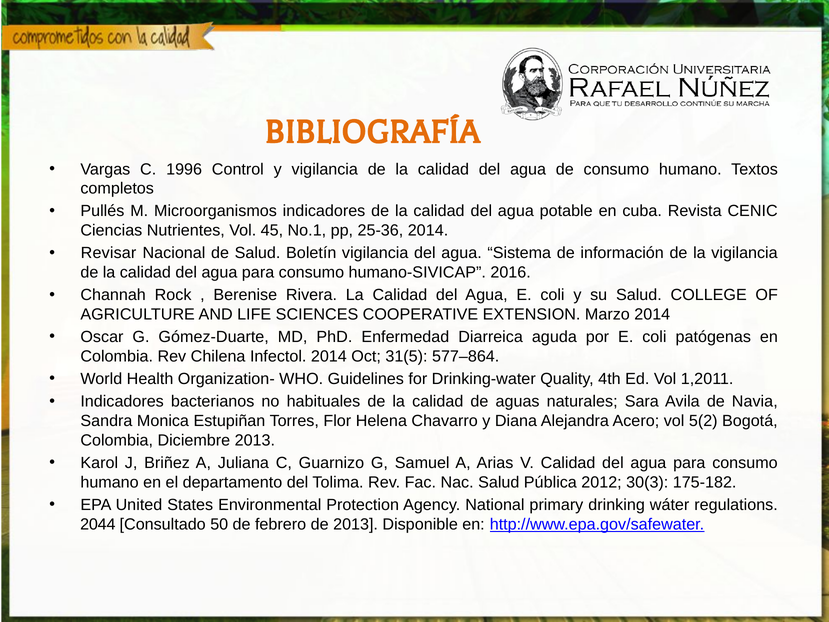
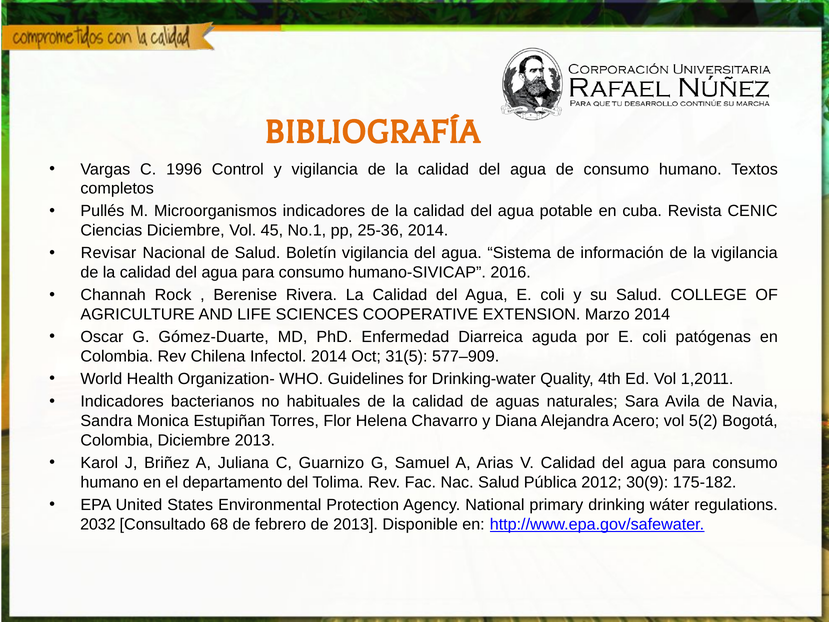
Ciencias Nutrientes: Nutrientes -> Diciembre (186, 230)
577–864: 577–864 -> 577–909 (466, 356)
30(3: 30(3 -> 30(9 (647, 482)
2044: 2044 -> 2032 (98, 524)
50: 50 -> 68 (219, 524)
